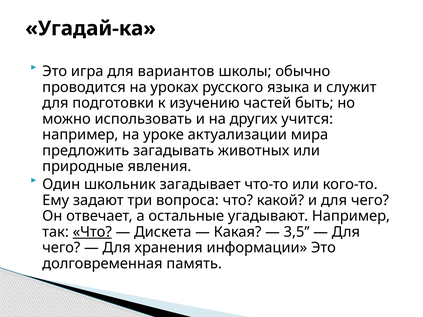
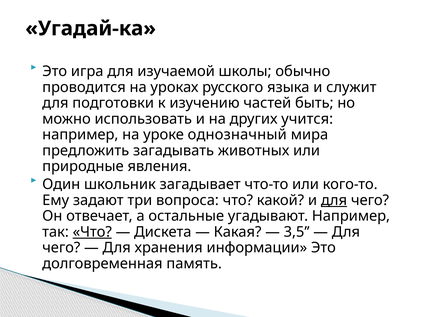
вариантов: вариантов -> изучаемой (176, 71)
актуализации: актуализации -> однозначный (237, 135)
для underline: none -> present (334, 200)
